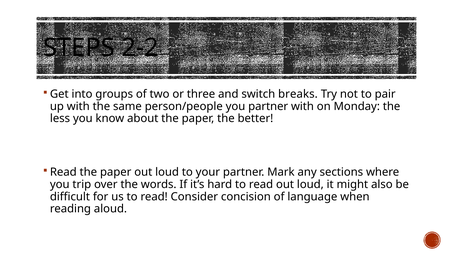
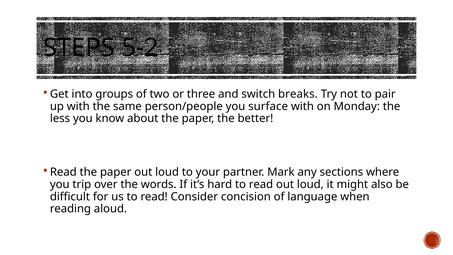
2-2: 2-2 -> 5-2 (140, 48)
you partner: partner -> surface (268, 106)
